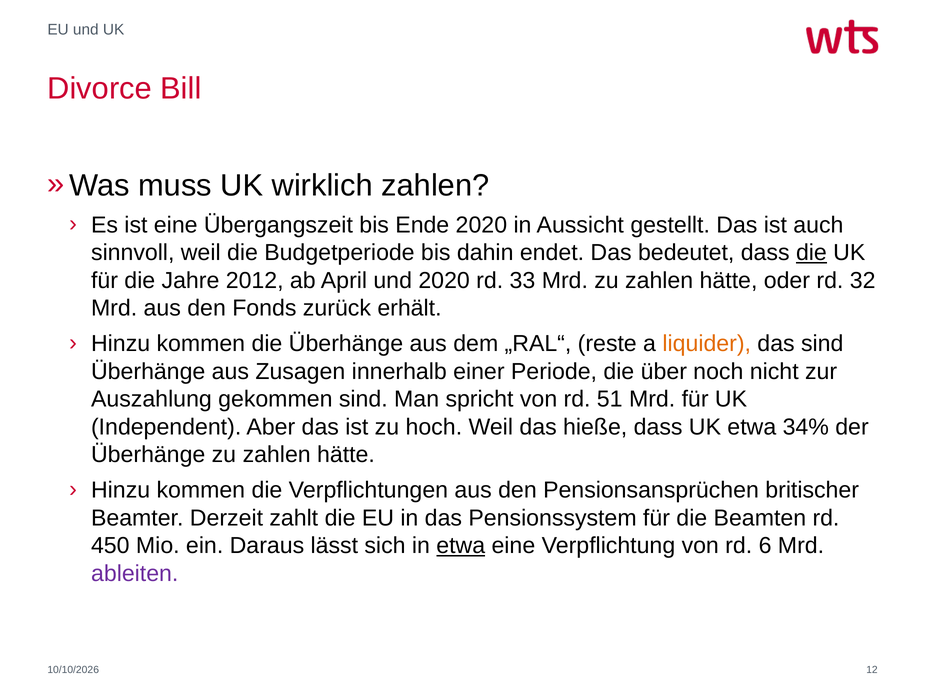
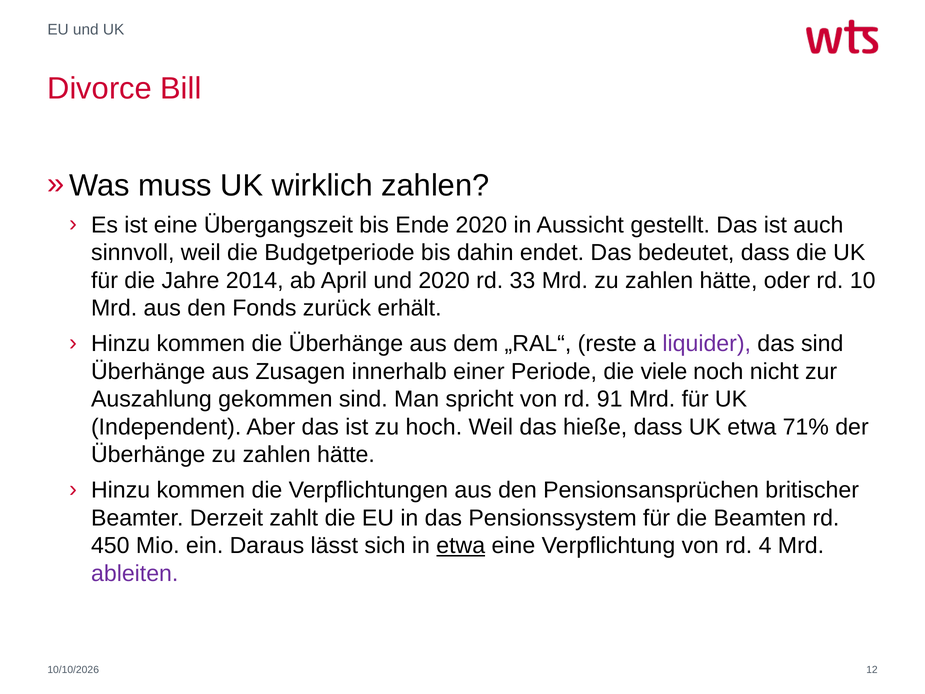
die underline: present -> none (811, 253)
2012: 2012 -> 2014 (255, 280)
32: 32 -> 10 (863, 280)
liquider colour: orange -> purple (707, 344)
über: über -> viele (664, 371)
51: 51 -> 91 (610, 399)
34%: 34% -> 71% (806, 427)
6: 6 -> 4 (765, 546)
